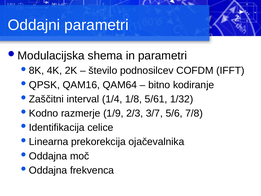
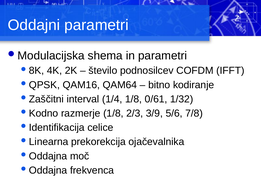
5/61: 5/61 -> 0/61 (156, 99)
razmerje 1/9: 1/9 -> 1/8 (113, 113)
3/7: 3/7 -> 3/9 (154, 113)
